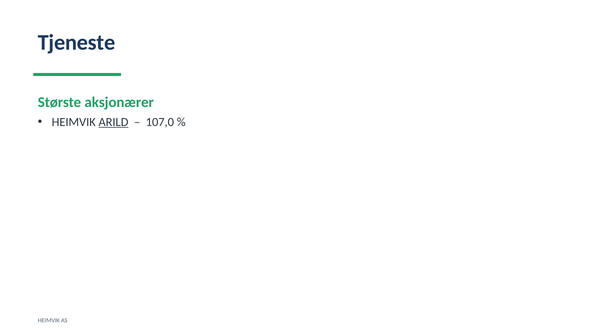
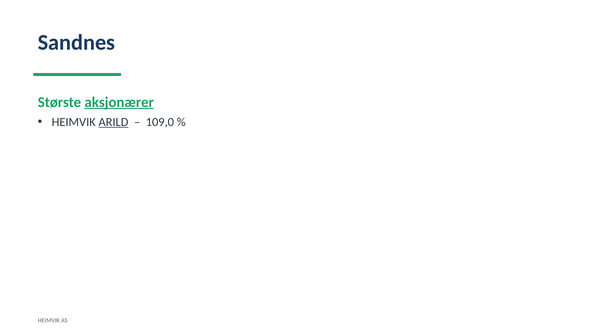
Tjeneste: Tjeneste -> Sandnes (76, 42)
aksjonærer underline: none -> present (119, 102)
107,0: 107,0 -> 109,0 (160, 122)
